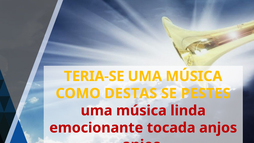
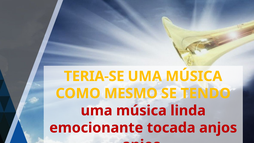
DESTAS: DESTAS -> MESMO (131, 93)
PESTES: PESTES -> TENDO (206, 93)
